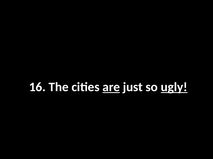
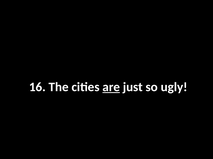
ugly underline: present -> none (174, 87)
